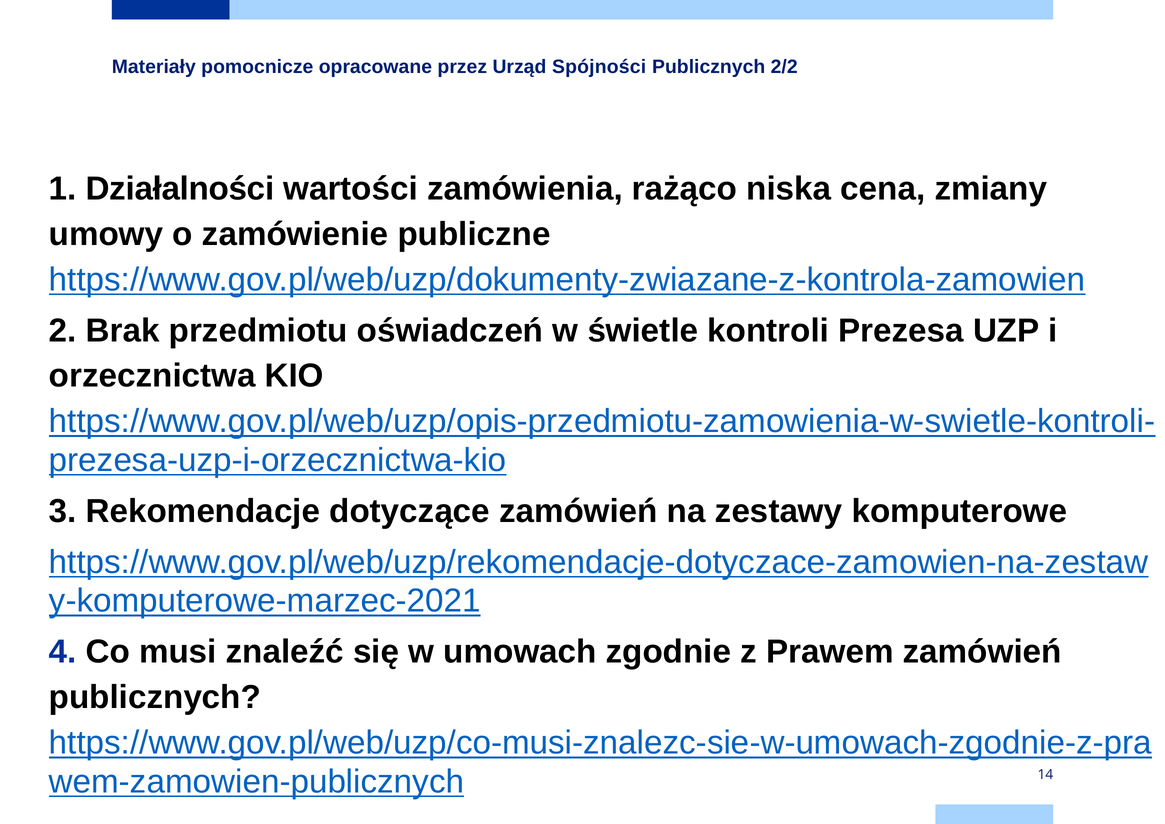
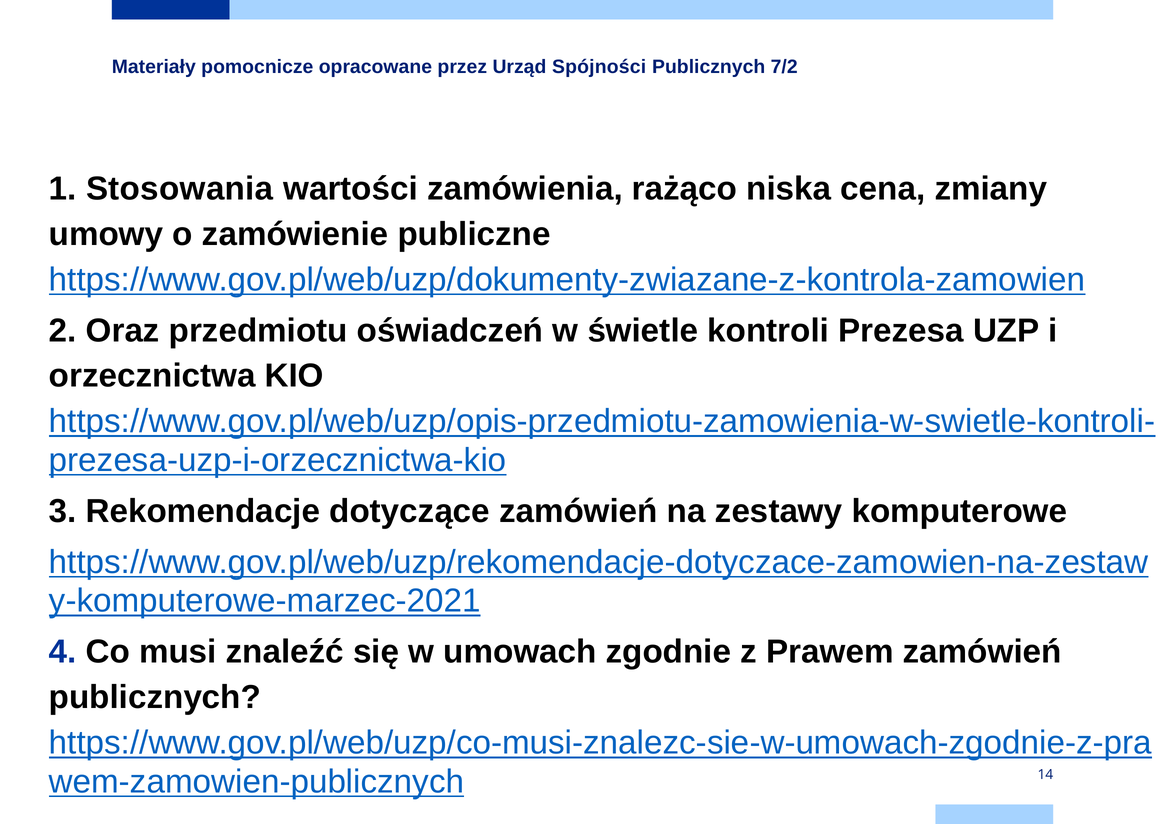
2/2: 2/2 -> 7/2 (784, 67)
Działalności: Działalności -> Stosowania (180, 189)
Brak: Brak -> Oraz (123, 330)
